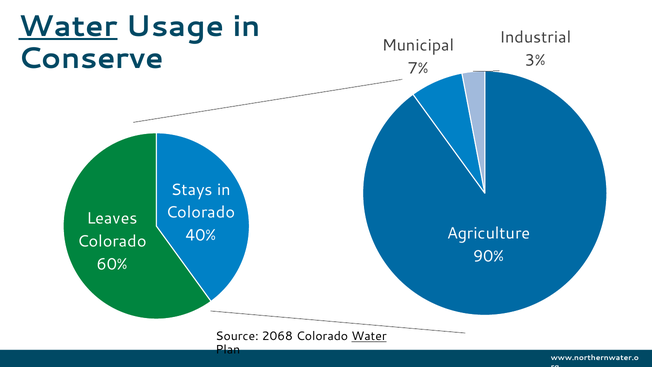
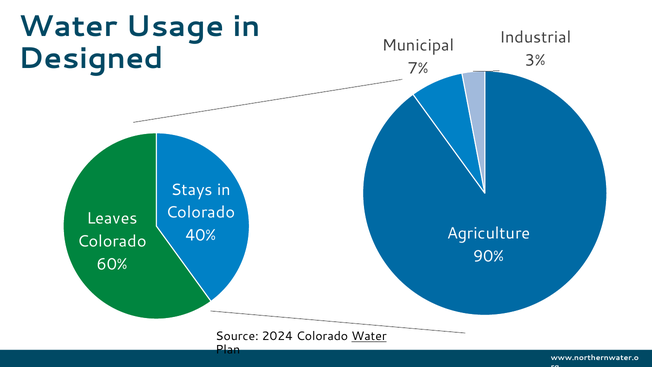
Water underline: present -> none (68, 26)
Conserve: Conserve -> Designed (91, 58)
2068: 2068 -> 2024 (277, 336)
